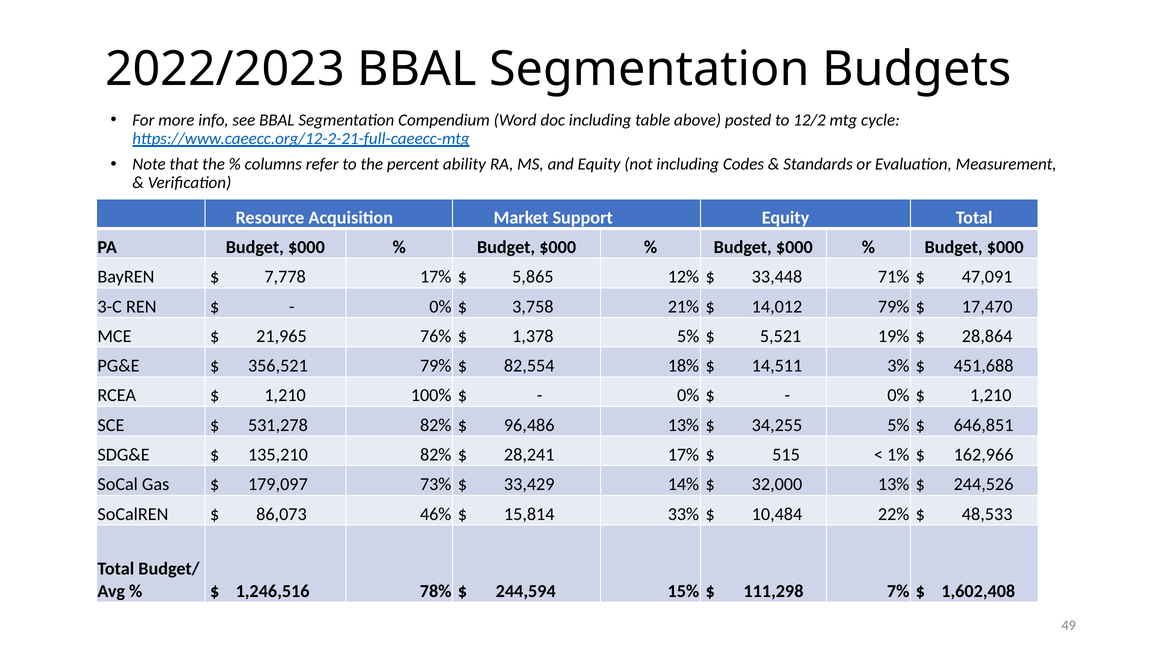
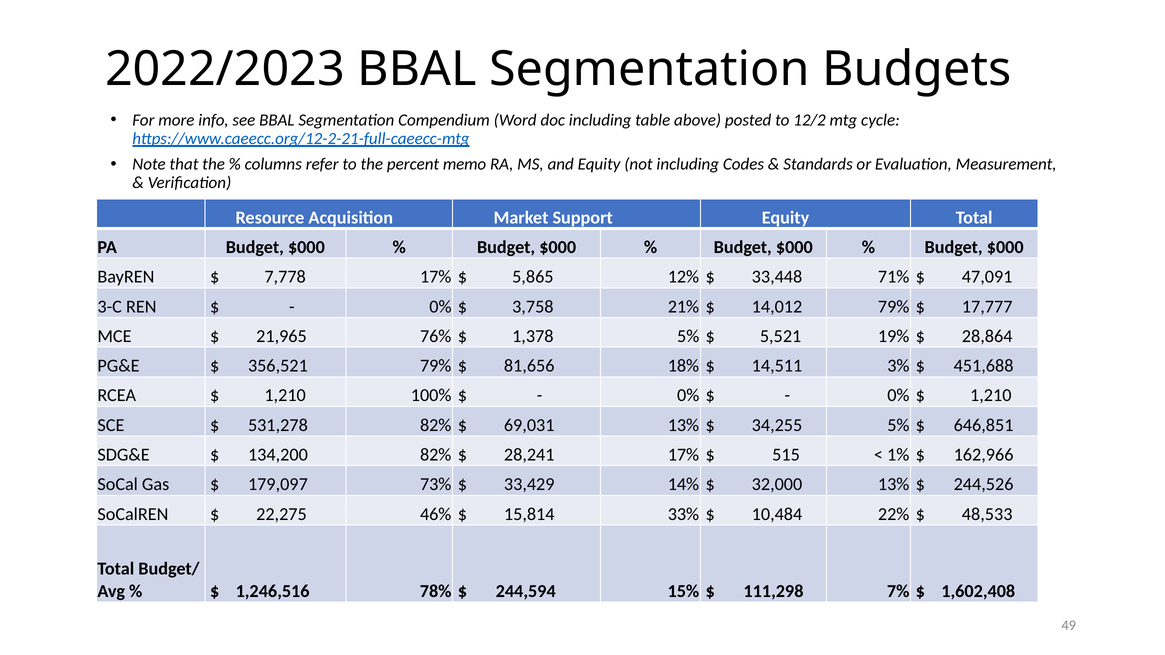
ability: ability -> memo (465, 164)
17,470: 17,470 -> 17,777 (987, 307)
82,554: 82,554 -> 81,656 (529, 366)
96,486: 96,486 -> 69,031 (529, 425)
135,210: 135,210 -> 134,200 (278, 455)
86,073: 86,073 -> 22,275 (281, 514)
